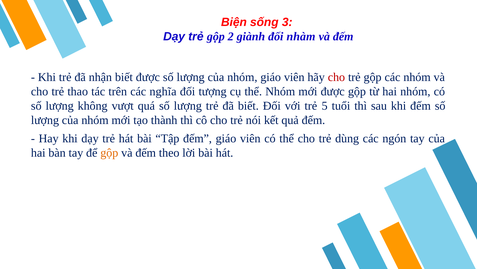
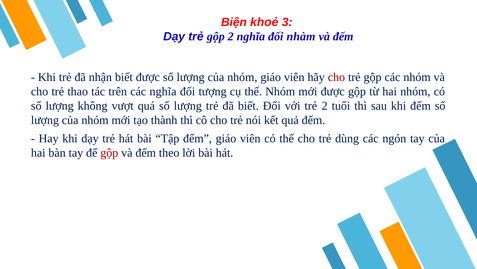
sống: sống -> khoẻ (264, 22)
2 giành: giành -> nghĩa (251, 36)
trẻ 5: 5 -> 2 (325, 106)
gộp colour: orange -> red (109, 152)
